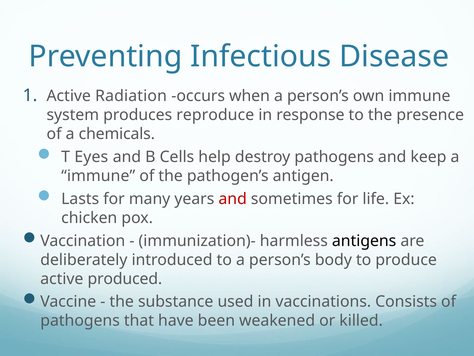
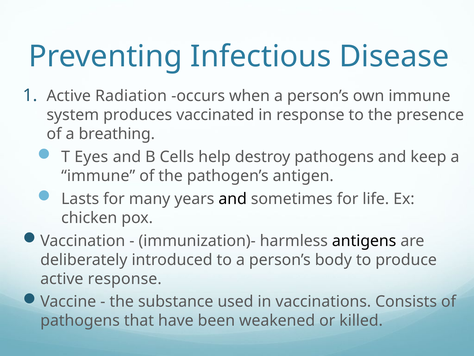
reproduce: reproduce -> vaccinated (215, 115)
chemicals: chemicals -> breathing (117, 134)
and colour: red -> black (233, 199)
active produced: produced -> response (125, 278)
